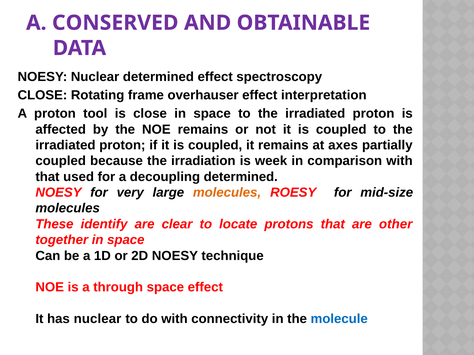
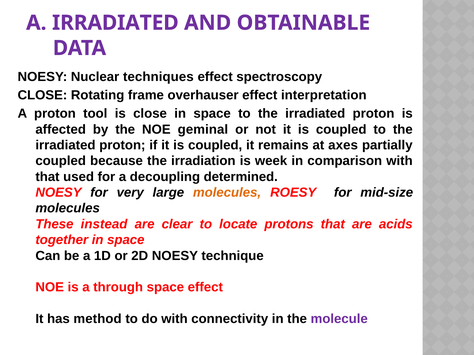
A CONSERVED: CONSERVED -> IRRADIATED (115, 23)
Nuclear determined: determined -> techniques (158, 77)
NOE remains: remains -> geminal (203, 130)
identify: identify -> instead (104, 224)
other: other -> acids (396, 224)
has nuclear: nuclear -> method (98, 319)
molecule colour: blue -> purple (339, 319)
